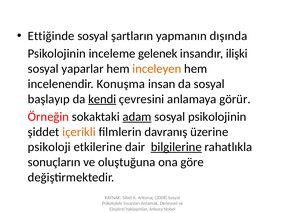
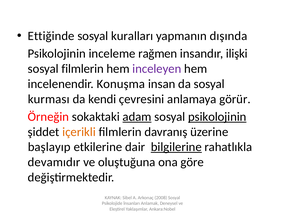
şartların: şartların -> kuralları (132, 36)
gelenek: gelenek -> rağmen (158, 54)
sosyal yaparlar: yaparlar -> filmlerin (83, 69)
inceleyen colour: orange -> purple (157, 69)
başlayıp: başlayıp -> kurması (49, 99)
kendi underline: present -> none (102, 99)
psikolojinin underline: none -> present (217, 117)
psikoloji: psikoloji -> başlayıp (49, 148)
sonuçların: sonuçların -> devamıdır (54, 163)
